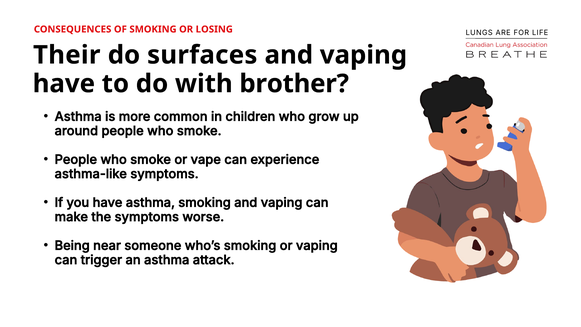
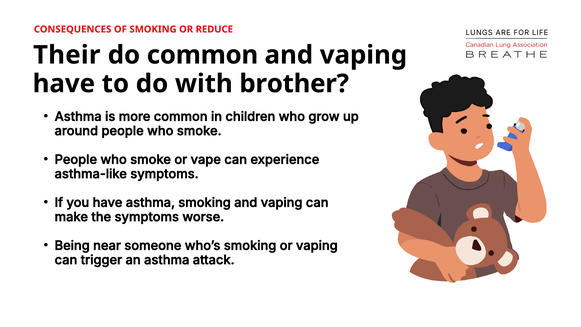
LOSING: LOSING -> REDUCE (214, 29)
do surfaces: surfaces -> common (202, 55)
